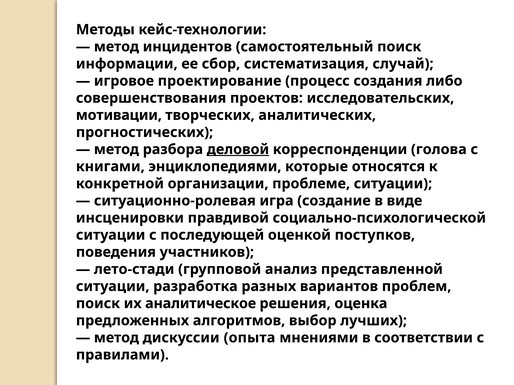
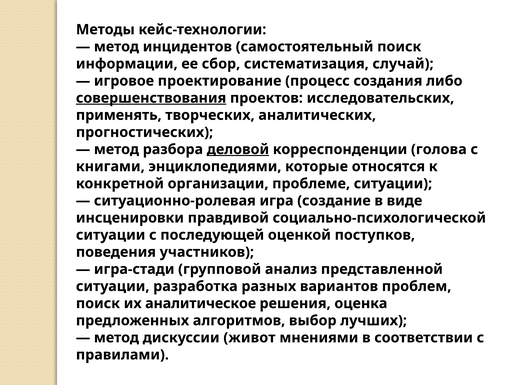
совершенствования underline: none -> present (151, 98)
мотивации: мотивации -> применять (119, 115)
лето-стади: лето-стади -> игра-стади (134, 270)
опыта: опыта -> живот (249, 338)
